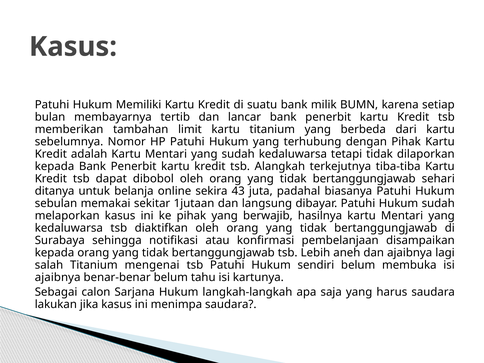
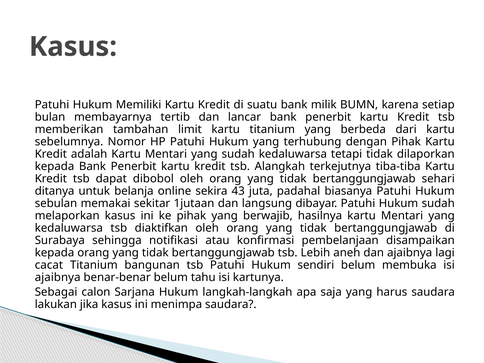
salah: salah -> cacat (49, 265)
mengenai: mengenai -> bangunan (152, 265)
